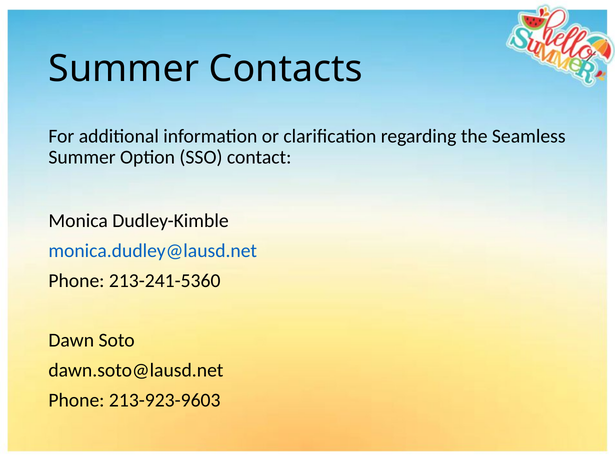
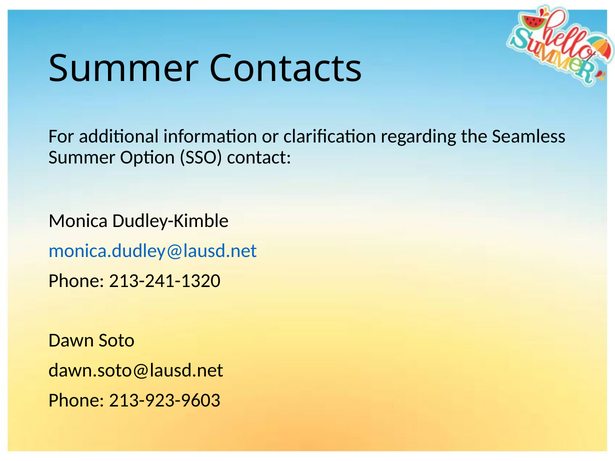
213-241-5360: 213-241-5360 -> 213-241-1320 (165, 281)
